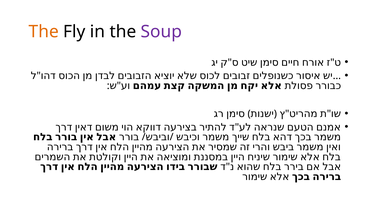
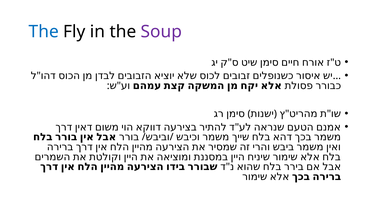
The colour: orange -> blue (44, 32)
